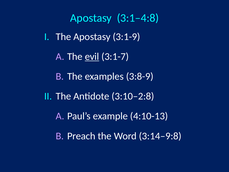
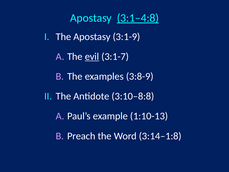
3:1‒4:8 underline: none -> present (138, 18)
3:10‒2:8: 3:10‒2:8 -> 3:10‒8:8 (133, 96)
4:10-13: 4:10-13 -> 1:10-13 (149, 116)
3:14‒9:8: 3:14‒9:8 -> 3:14‒1:8 (160, 136)
